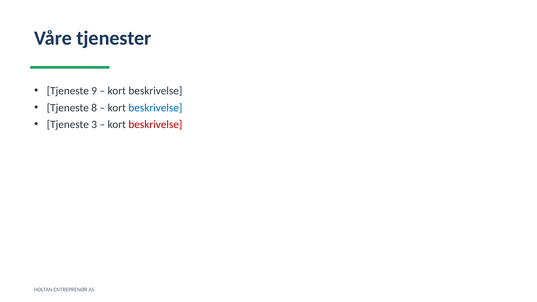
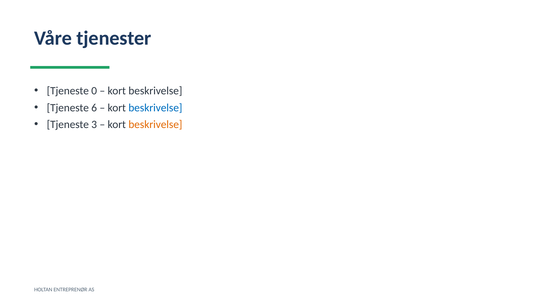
9: 9 -> 0 (94, 91)
8: 8 -> 6 (94, 108)
beskrivelse colour: red -> orange (155, 125)
